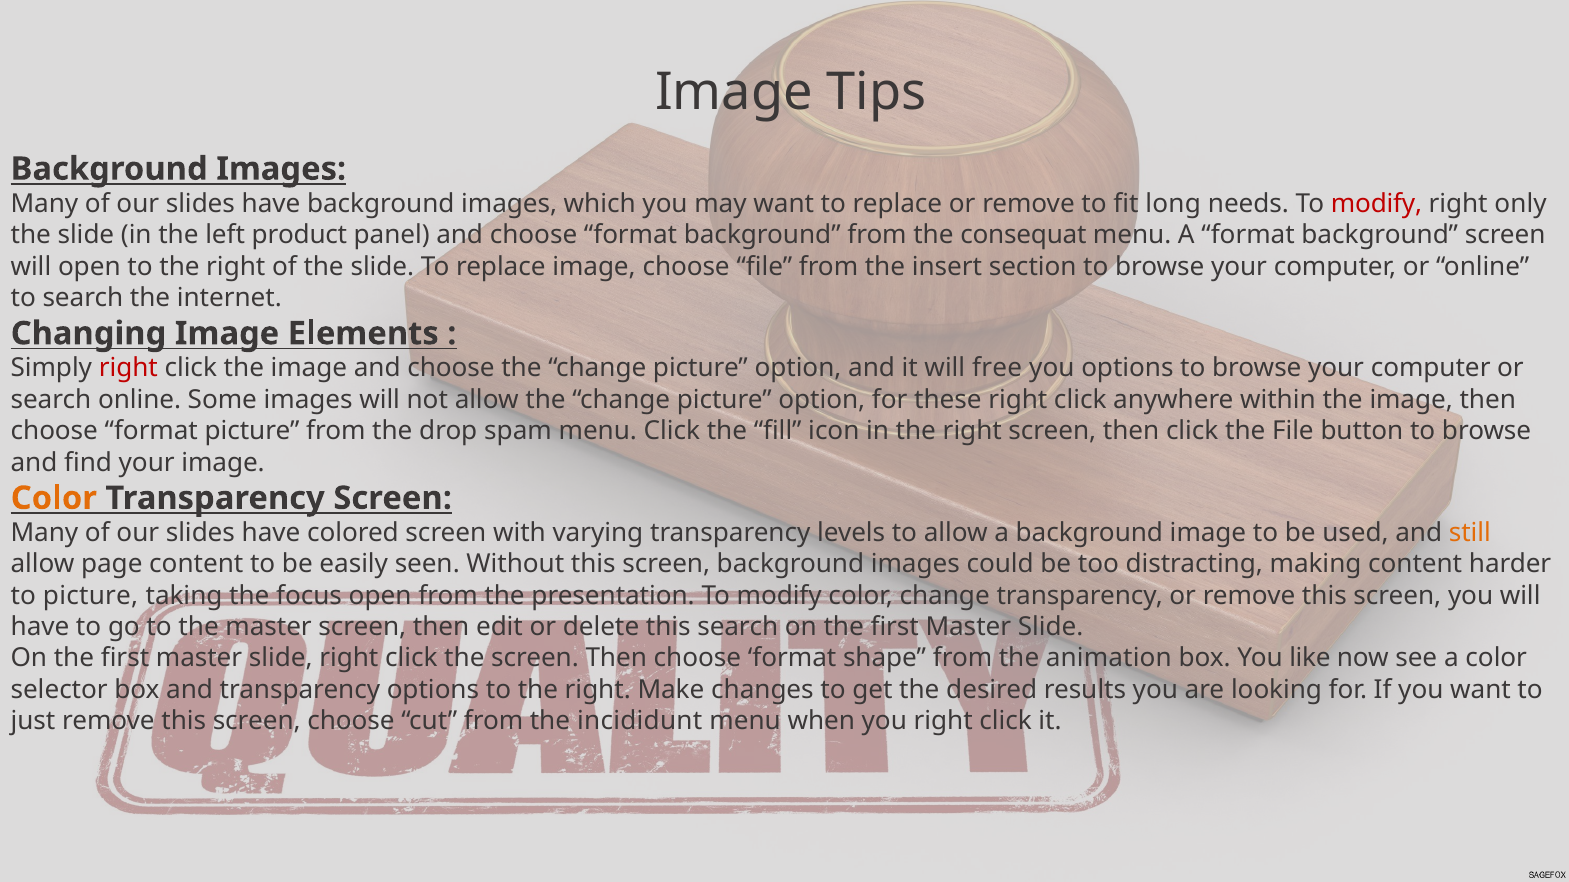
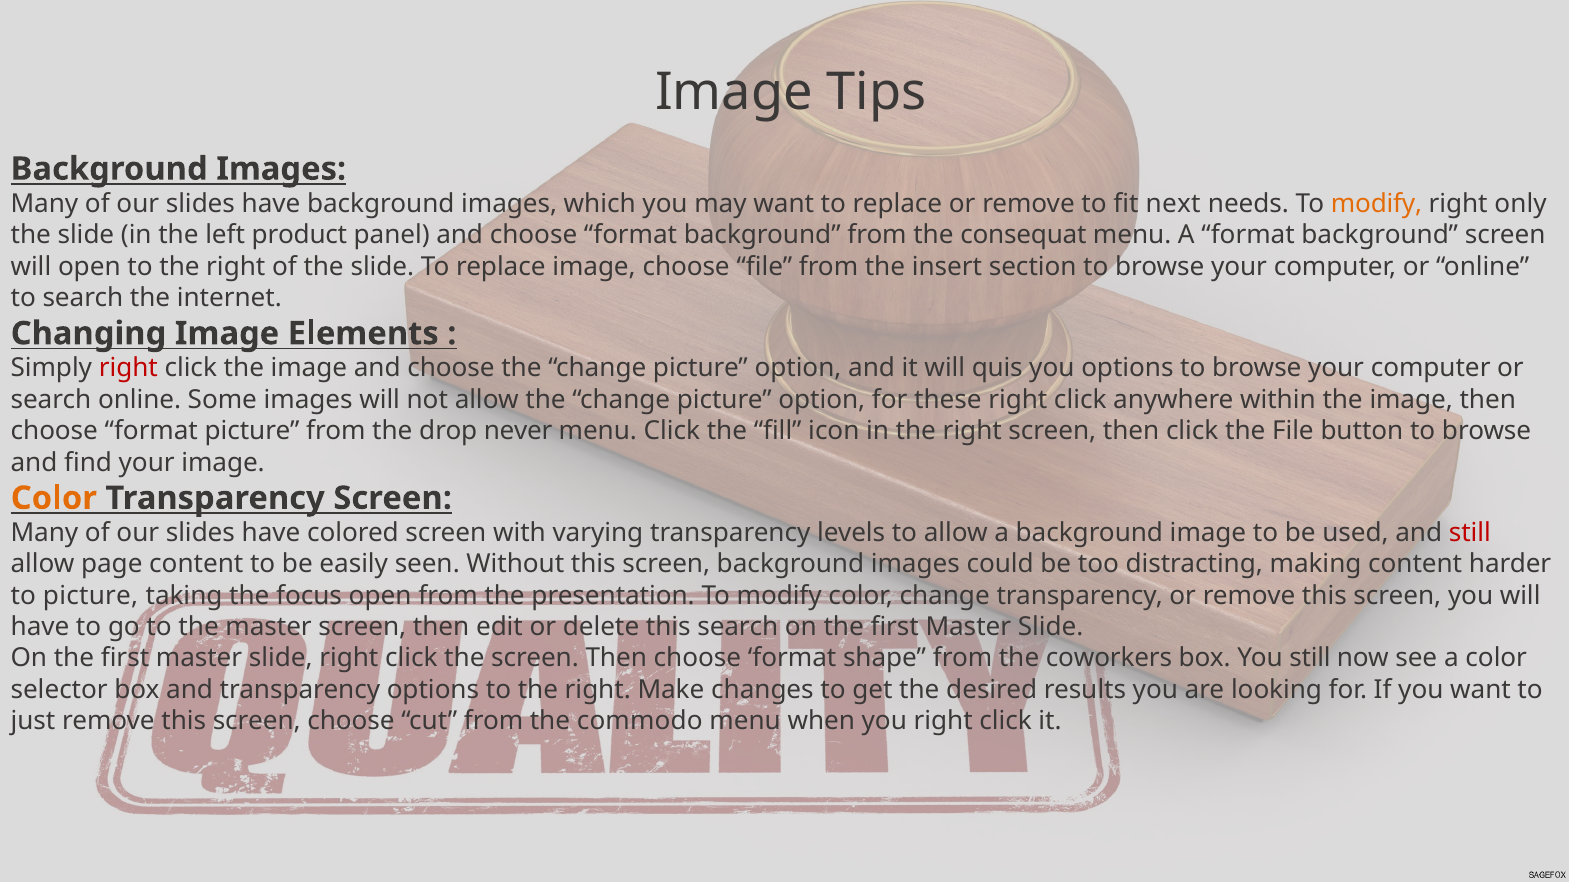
long: long -> next (1173, 204)
modify colour: red -> orange (1377, 204)
free: free -> quis (997, 369)
spam: spam -> never (518, 431)
still colour: orange -> red (1470, 533)
animation: animation -> coworkers (1109, 659)
You like: like -> still (1310, 659)
incididunt: incididunt -> commodo (640, 721)
